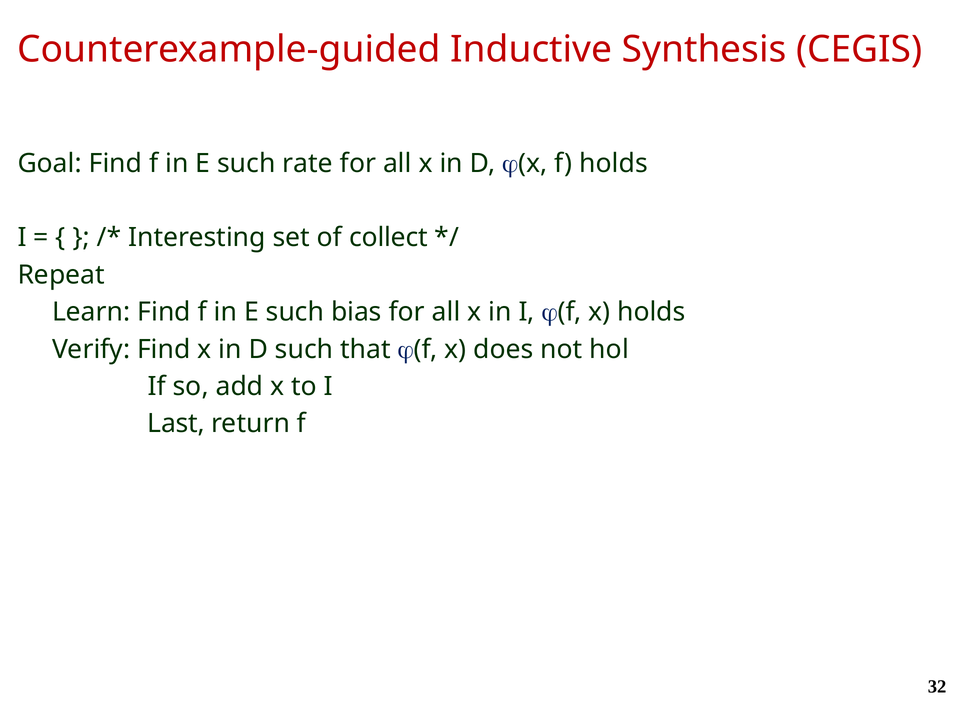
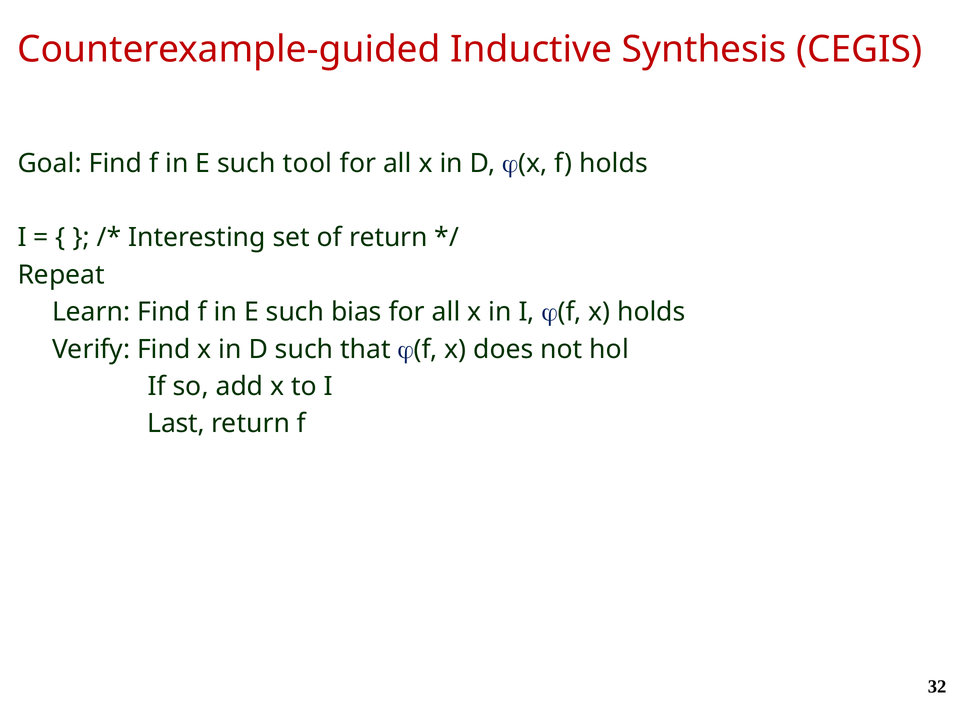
rate: rate -> tool (308, 163)
of collect: collect -> return (388, 238)
